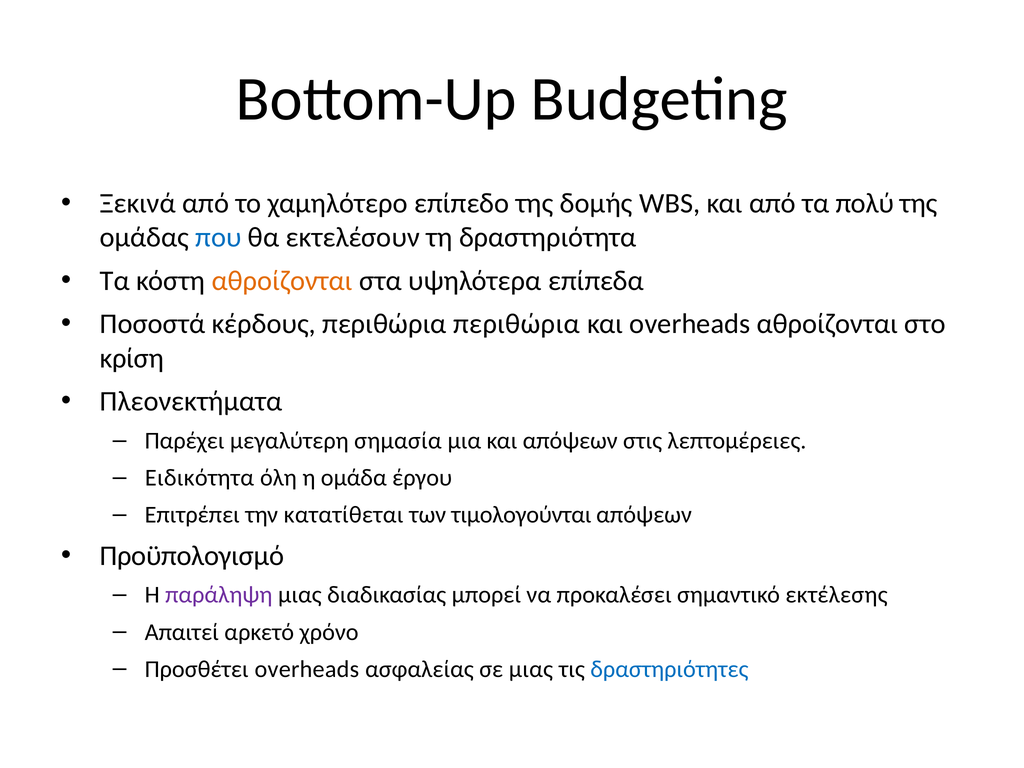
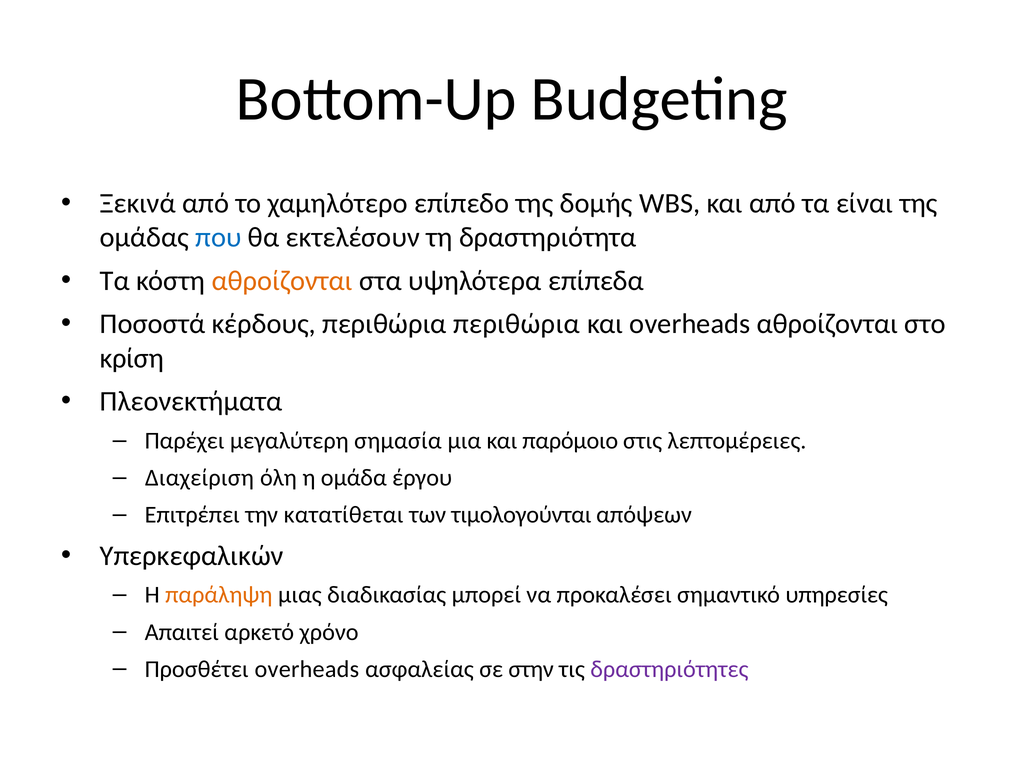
πολύ: πολύ -> είναι (865, 203)
και απόψεων: απόψεων -> παρόμοιο (570, 441)
Ειδικότητα: Ειδικότητα -> Διαχείριση (200, 478)
Προϋπολογισμό: Προϋπολογισμό -> Υπερκεφαλικών (192, 556)
παράληψη colour: purple -> orange (219, 595)
εκτέλεσης: εκτέλεσης -> υπηρεσίες (837, 595)
σε μιας: μιας -> στην (531, 669)
δραστηριότητες colour: blue -> purple (669, 669)
